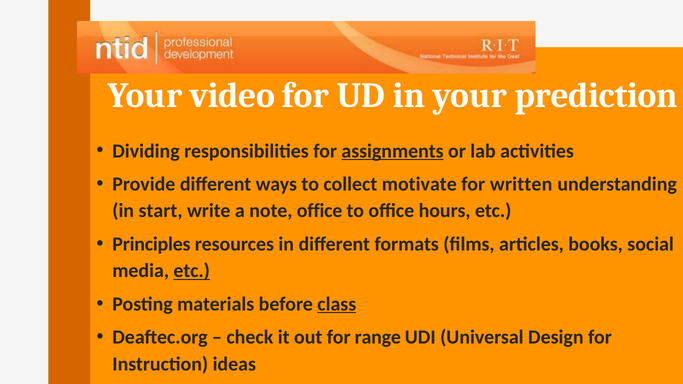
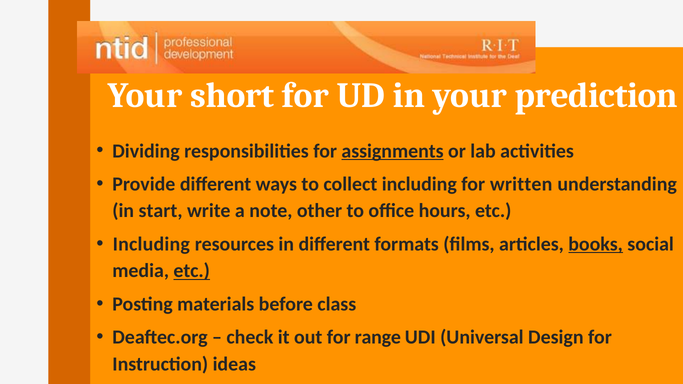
video: video -> short (232, 95)
collect motivate: motivate -> including (419, 184)
note office: office -> other (320, 211)
Principles: Principles -> Including (151, 244)
books underline: none -> present (596, 244)
class underline: present -> none (337, 304)
